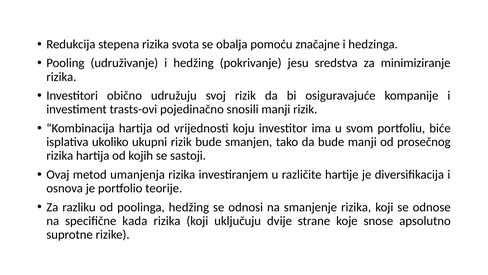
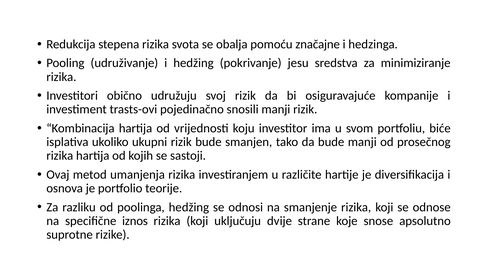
kada: kada -> iznos (135, 221)
